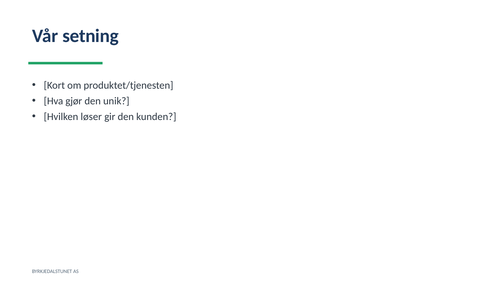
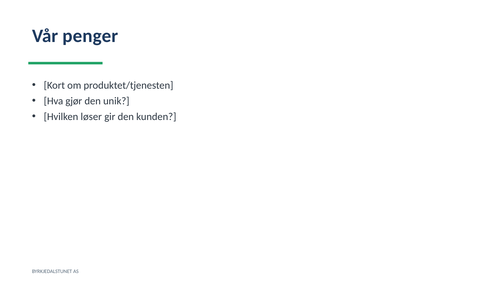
setning: setning -> penger (90, 36)
